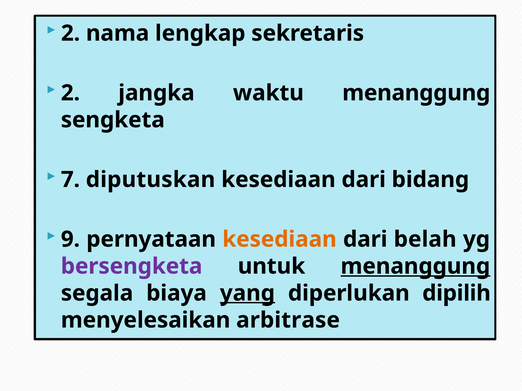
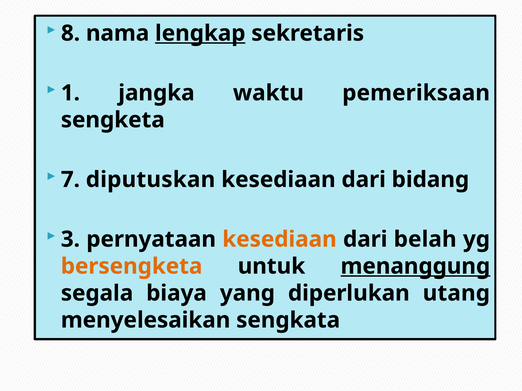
2: 2 -> 8 (71, 33)
lengkap underline: none -> present (200, 33)
2: 2 -> 1 (70, 93)
waktu menanggung: menanggung -> pemeriksaan (416, 93)
9: 9 -> 3 (70, 240)
bersengketa colour: purple -> orange (132, 267)
yang underline: present -> none (247, 294)
dipilih: dipilih -> utang (456, 294)
arbitrase: arbitrase -> sengkata (288, 321)
